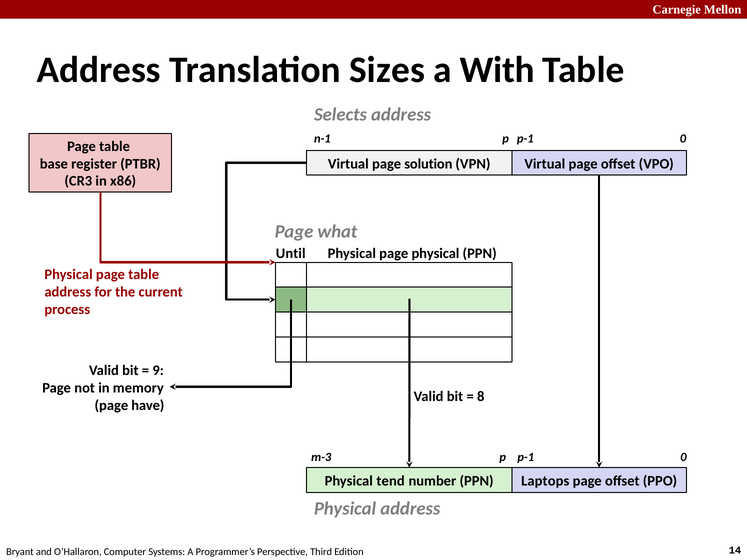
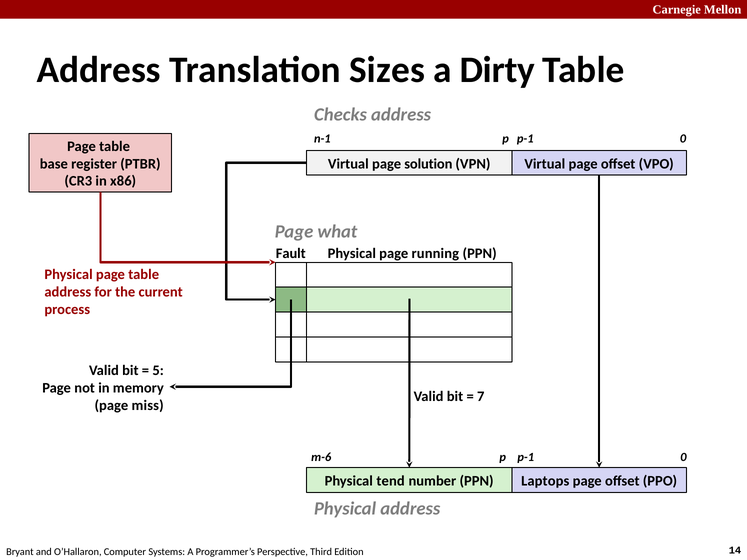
With: With -> Dirty (497, 70)
Selects: Selects -> Checks (340, 115)
Until: Until -> Fault (291, 254)
page physical: physical -> running (435, 254)
9: 9 -> 5 (158, 371)
8: 8 -> 7 (481, 397)
have: have -> miss (148, 405)
m-3: m-3 -> m-6 (321, 457)
